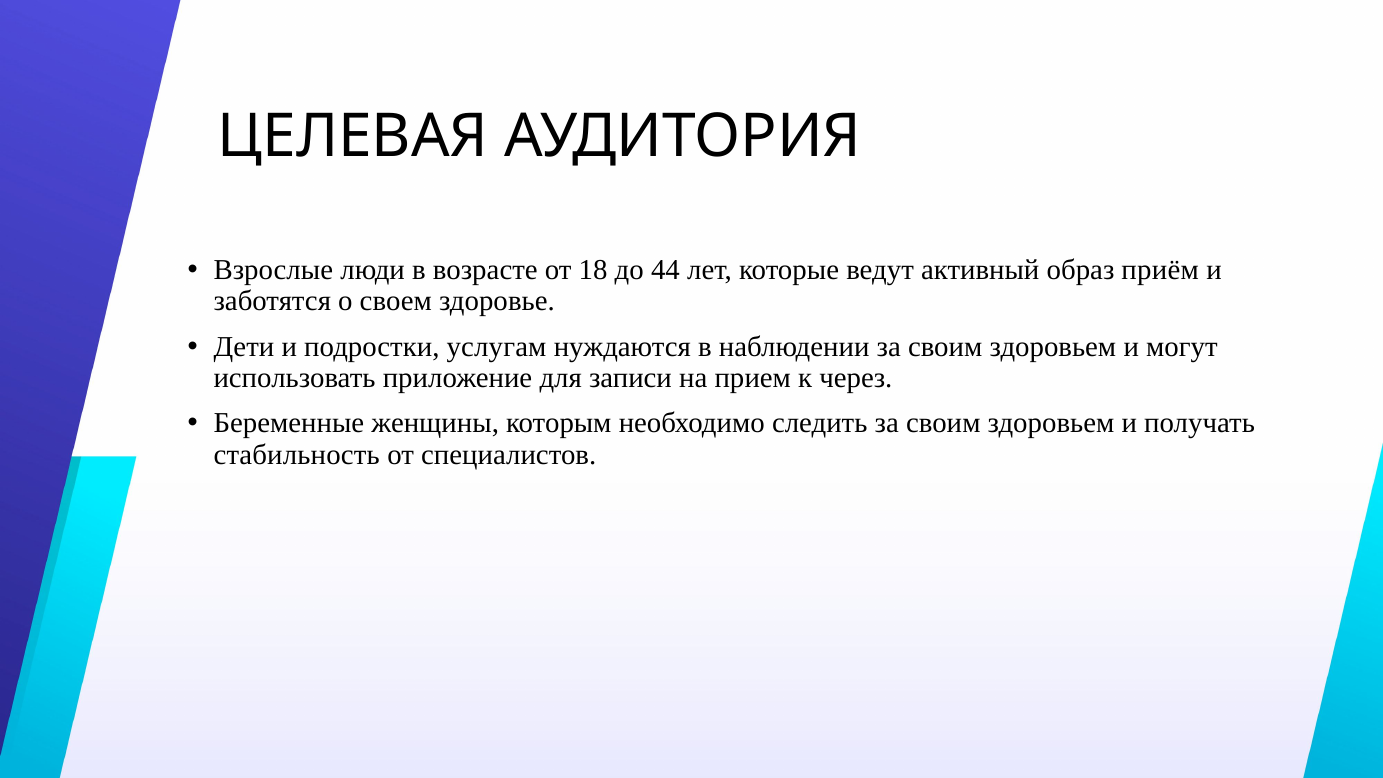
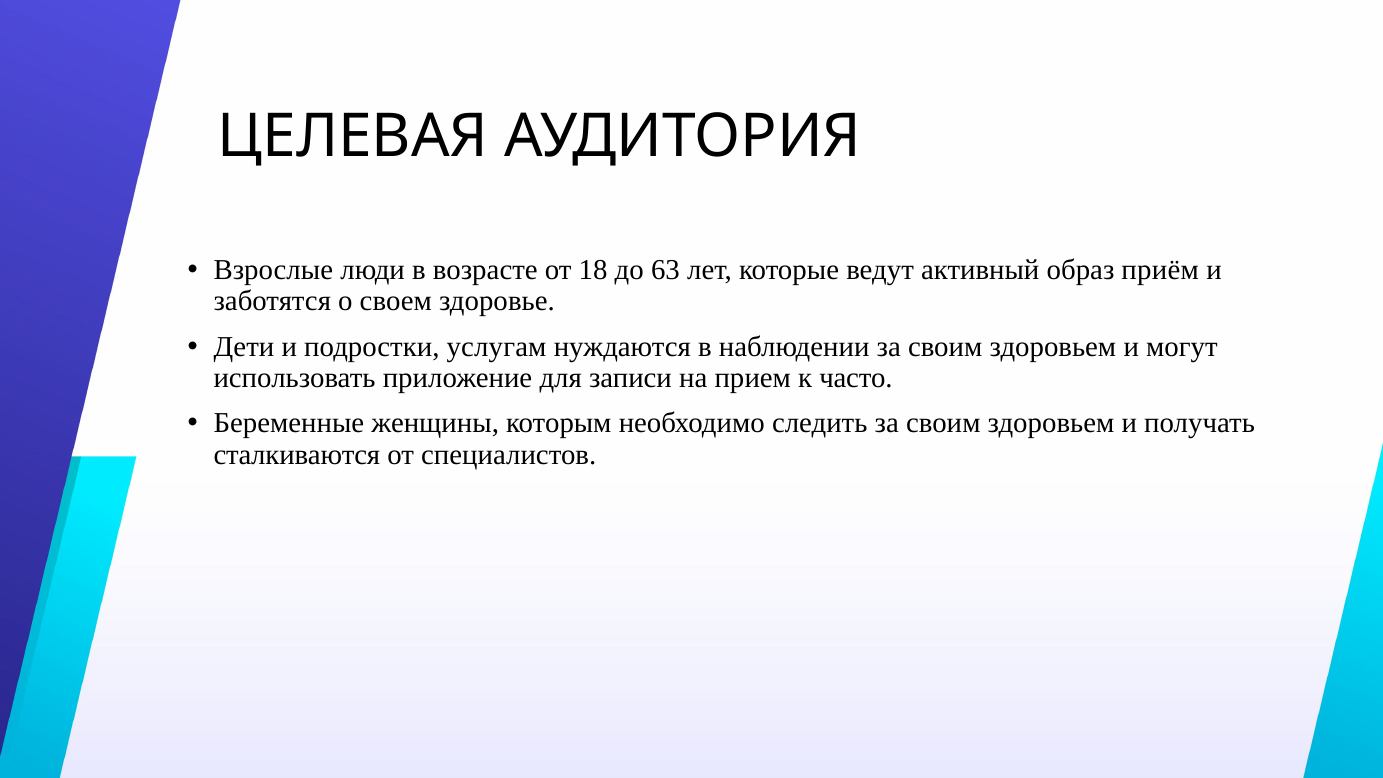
44: 44 -> 63 (666, 270)
через: через -> часто (856, 378)
стабильность: стабильность -> сталкиваются (297, 455)
